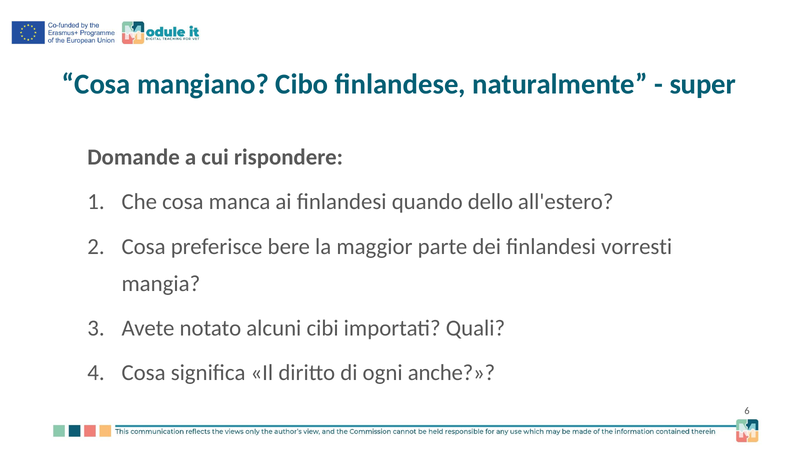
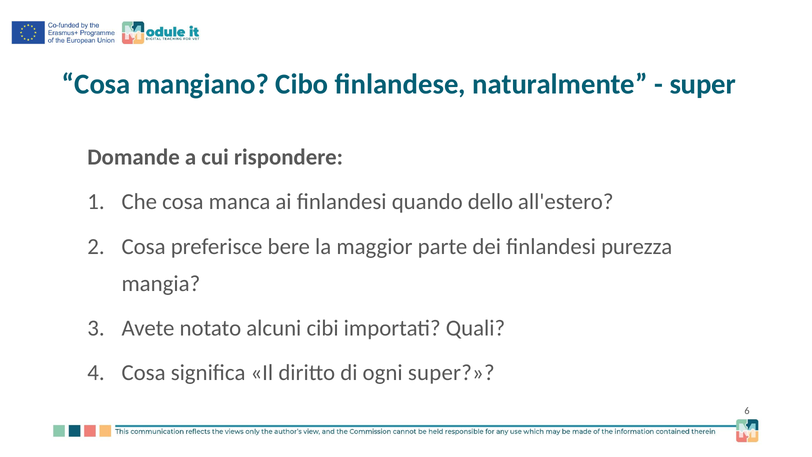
vorresti: vorresti -> purezza (637, 246)
ogni anche: anche -> super (451, 373)
